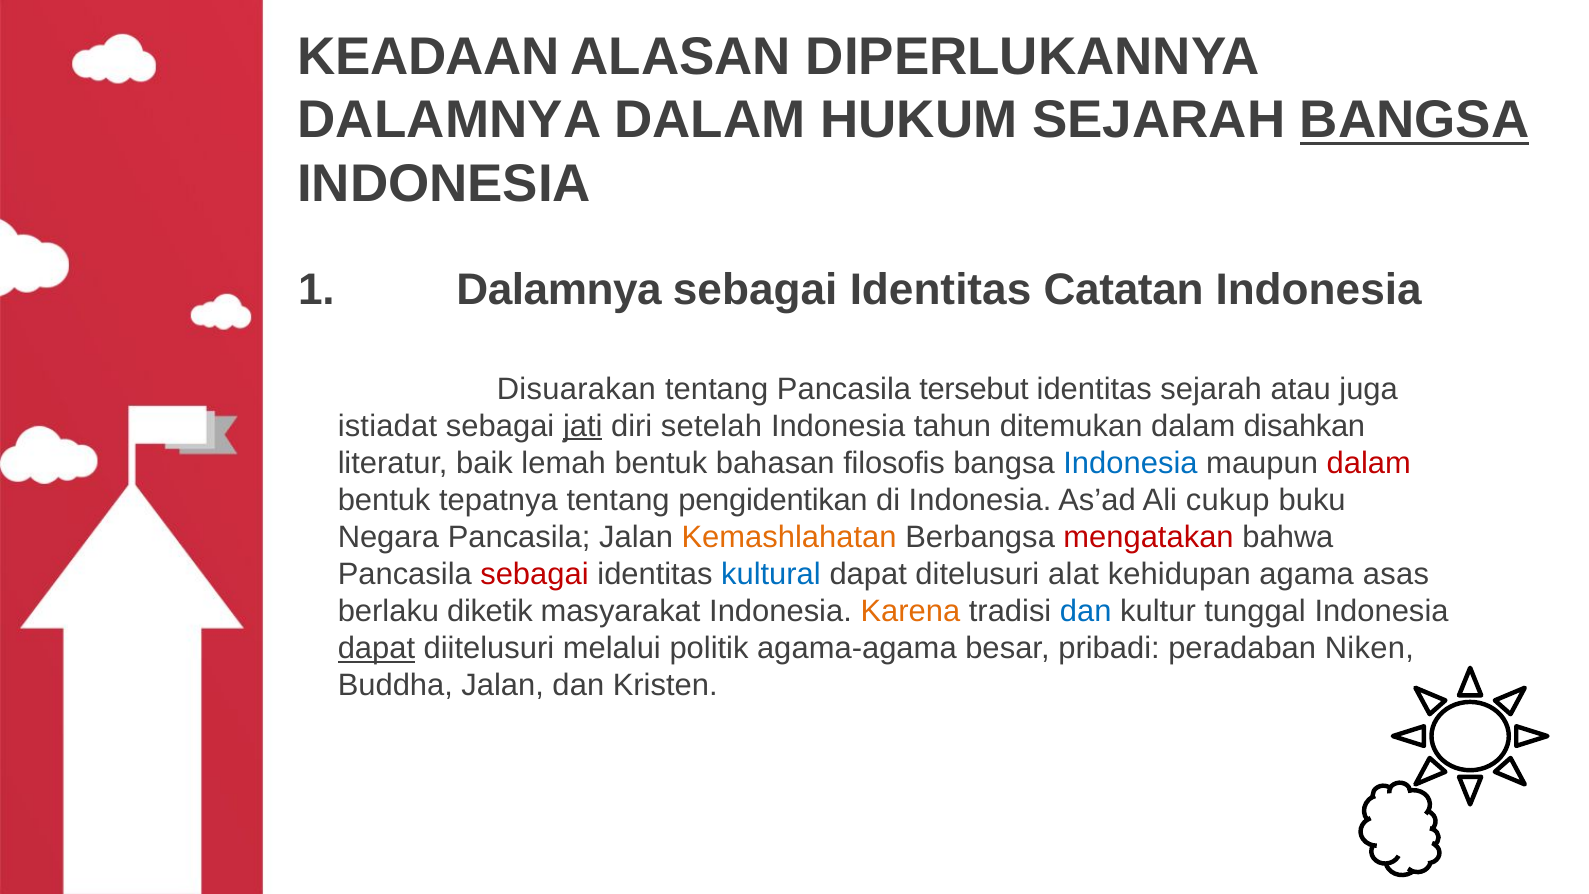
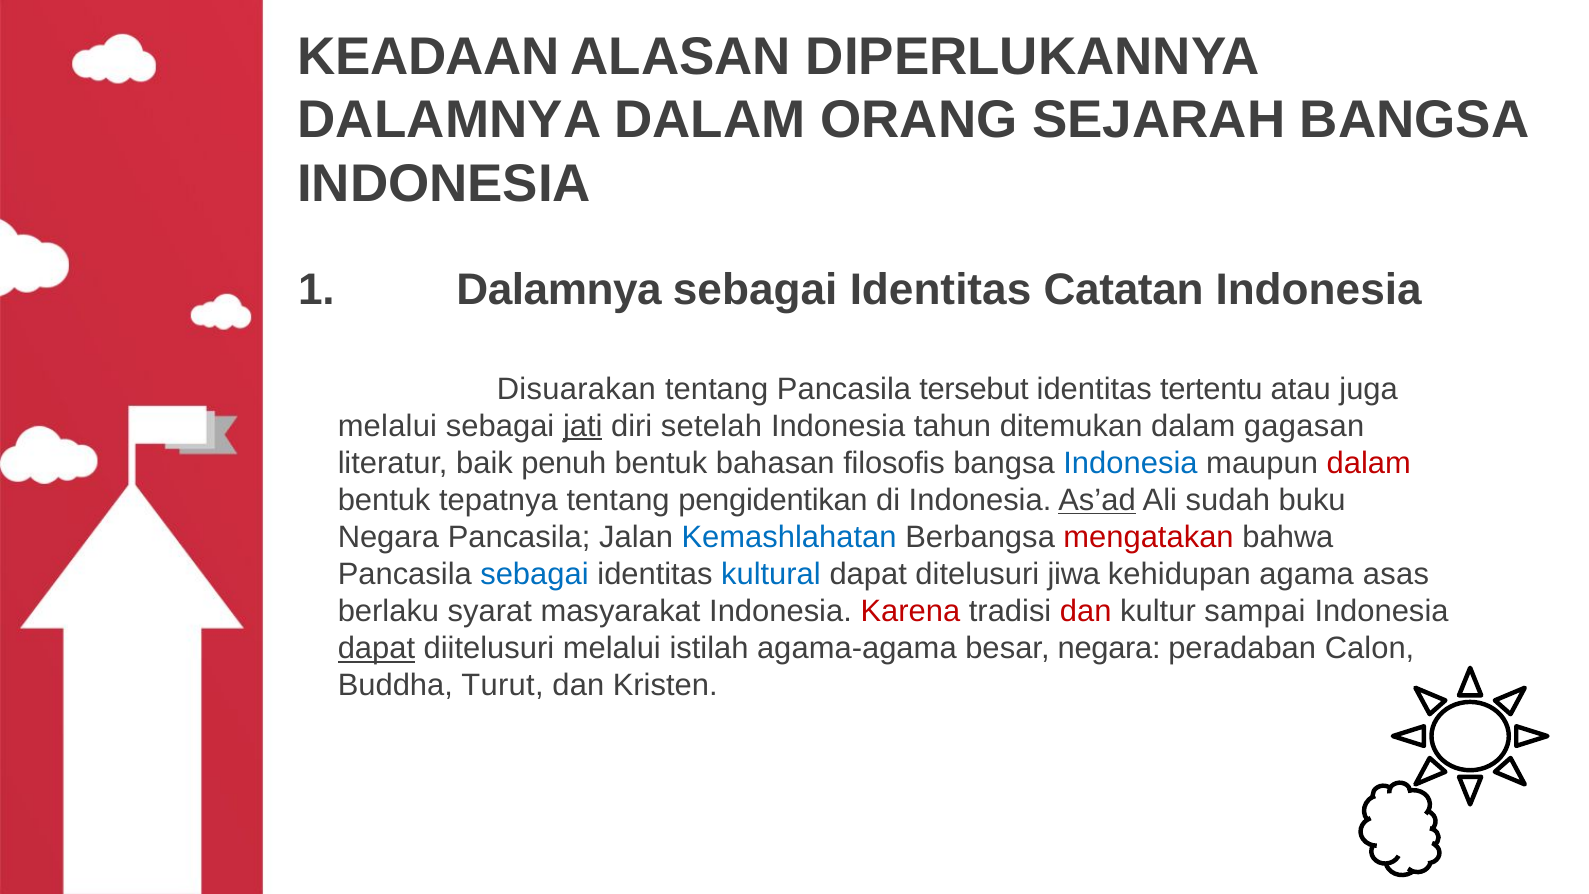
HUKUM: HUKUM -> ORANG (919, 120)
BANGSA underline: present -> none (1415, 120)
identitas sejarah: sejarah -> tertentu (1211, 389)
istiadat: istiadat -> melalui (387, 426)
disahkan: disahkan -> gagasan (1304, 426)
lemah: lemah -> penuh (564, 463)
As’ad underline: none -> present (1097, 500)
cukup: cukup -> sudah (1228, 500)
Kemashlahatan colour: orange -> blue (789, 537)
sebagai colour: red -> blue (534, 574)
alat: alat -> jiwa (1074, 574)
diketik: diketik -> syarat (490, 611)
Karena colour: orange -> red (910, 611)
dan colour: blue -> red (1086, 611)
tunggal: tunggal -> sampai (1255, 611)
politik: politik -> istilah (709, 649)
besar pribadi: pribadi -> negara (1109, 649)
Niken: Niken -> Calon (1370, 649)
Buddha Jalan: Jalan -> Turut (503, 686)
